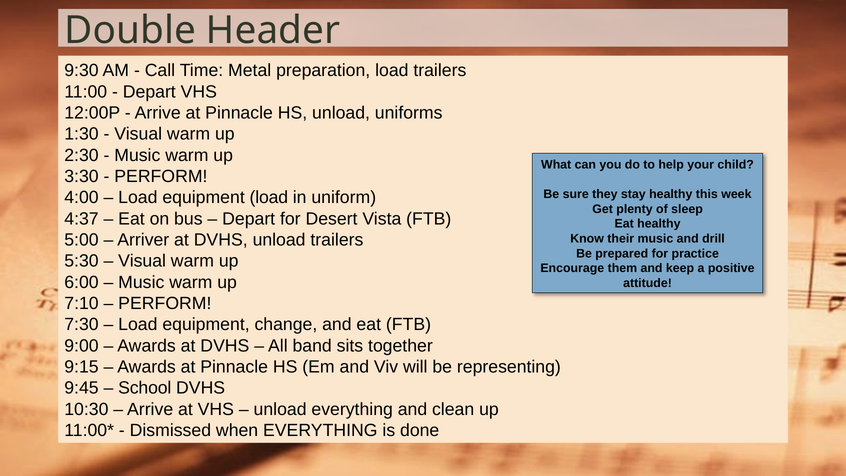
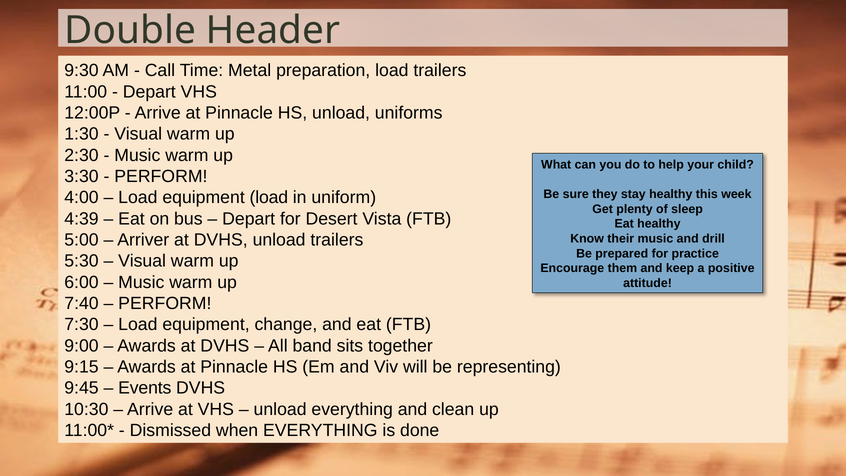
4:37: 4:37 -> 4:39 (82, 219)
7:10: 7:10 -> 7:40 (82, 303)
School: School -> Events (145, 388)
